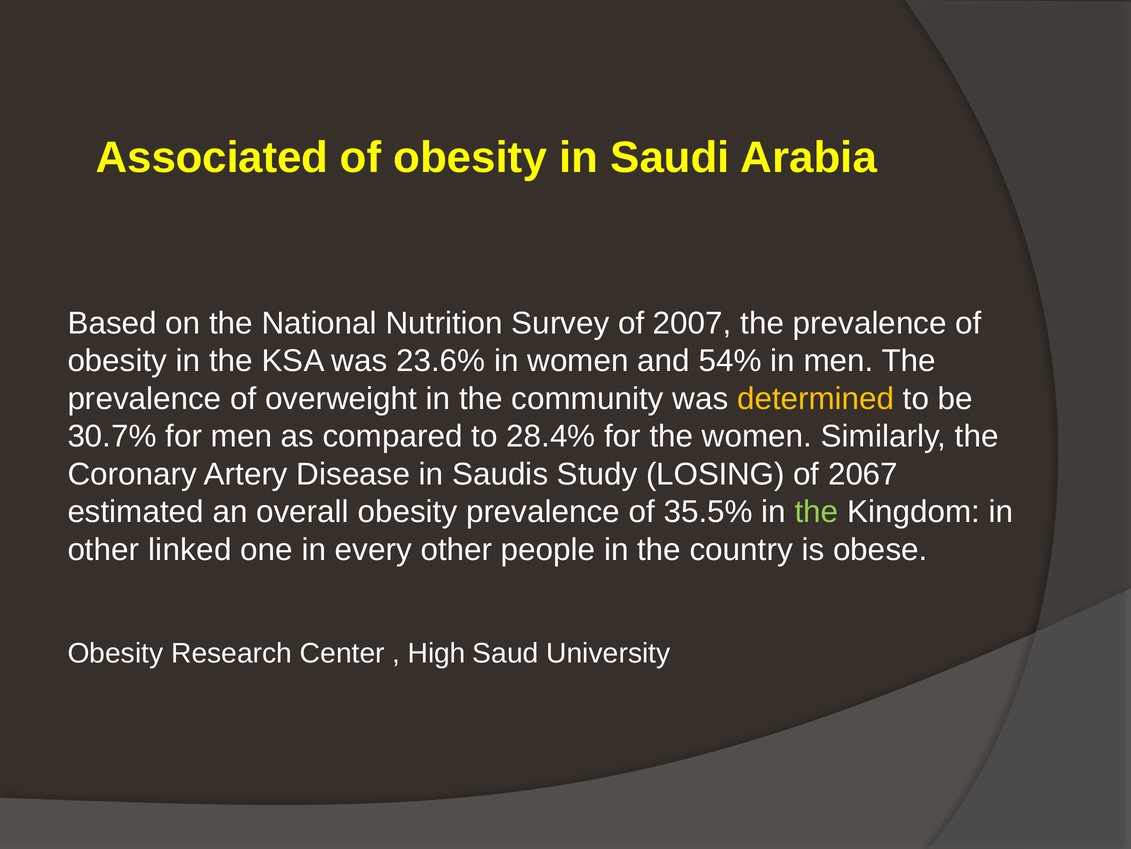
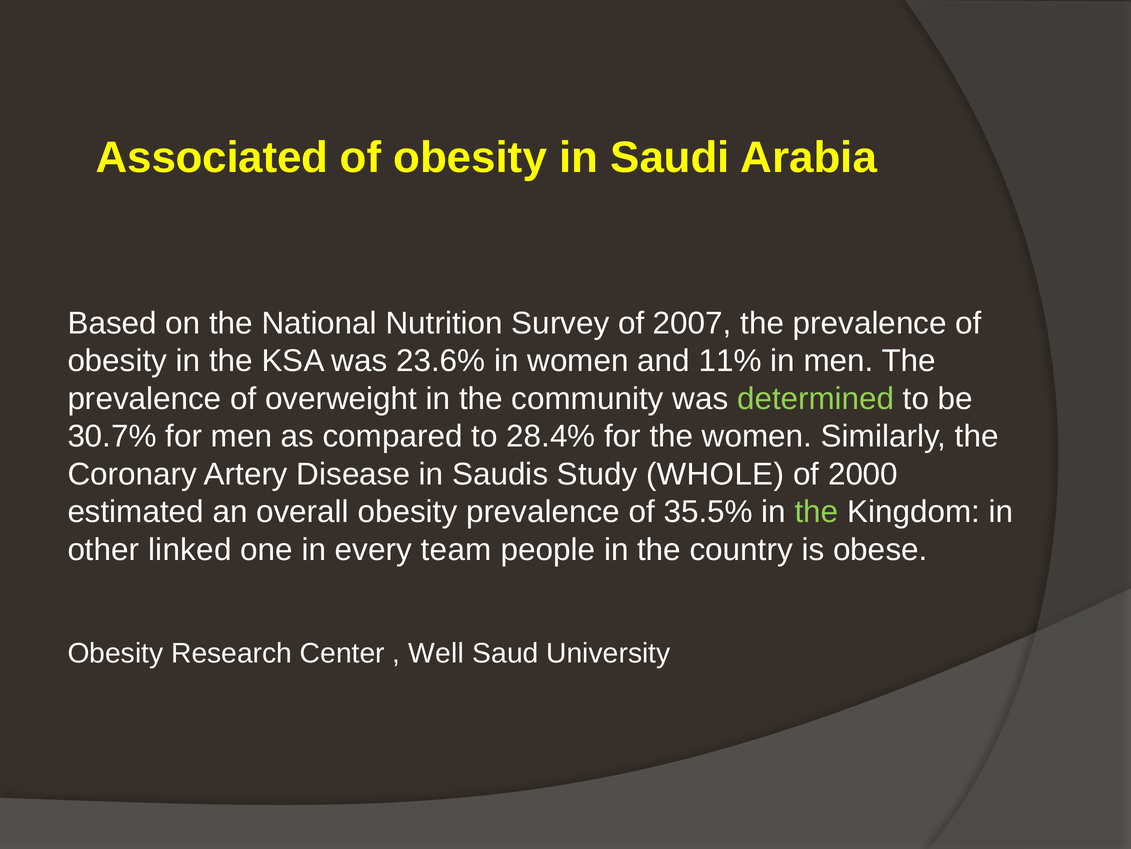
54%: 54% -> 11% (730, 361)
determined colour: yellow -> light green (816, 398)
LOSING: LOSING -> WHOLE (715, 474)
2067: 2067 -> 2000 (863, 474)
every other: other -> team (456, 549)
High: High -> Well (436, 653)
